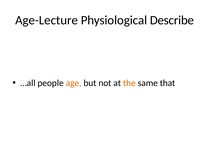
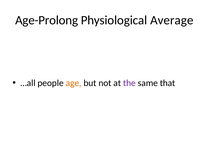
Age-Lecture: Age-Lecture -> Age-Prolong (47, 20)
Describe: Describe -> Average (172, 20)
the colour: orange -> purple (129, 83)
